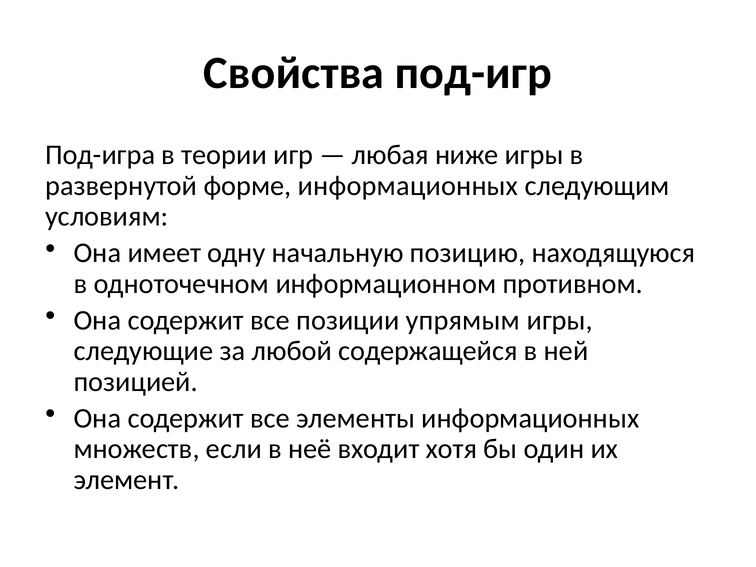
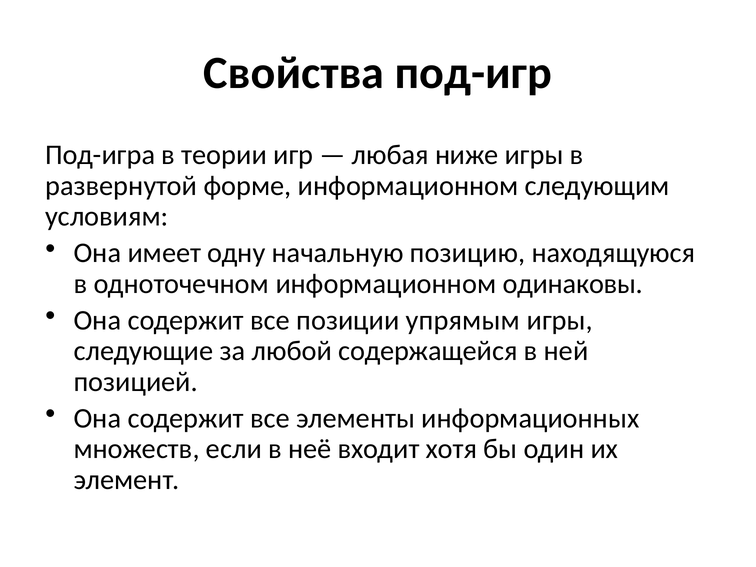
форме информационных: информационных -> информационном (408, 186)
противном: противном -> одинаковы (573, 284)
